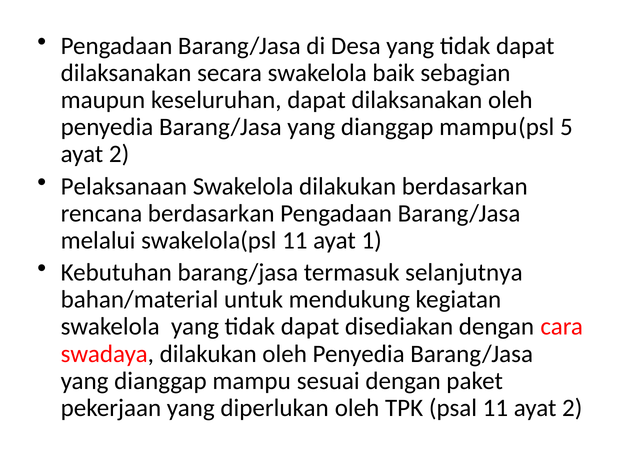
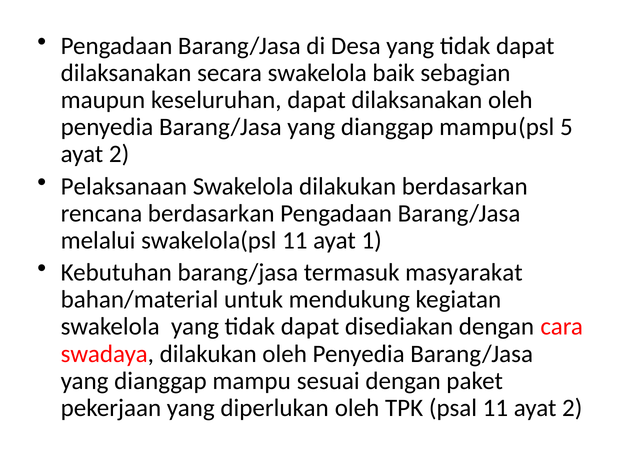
selanjutnya: selanjutnya -> masyarakat (464, 272)
